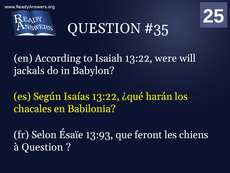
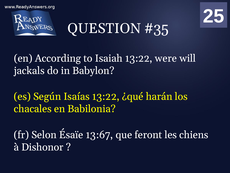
13:93: 13:93 -> 13:67 (99, 134)
à Question: Question -> Dishonor (42, 147)
